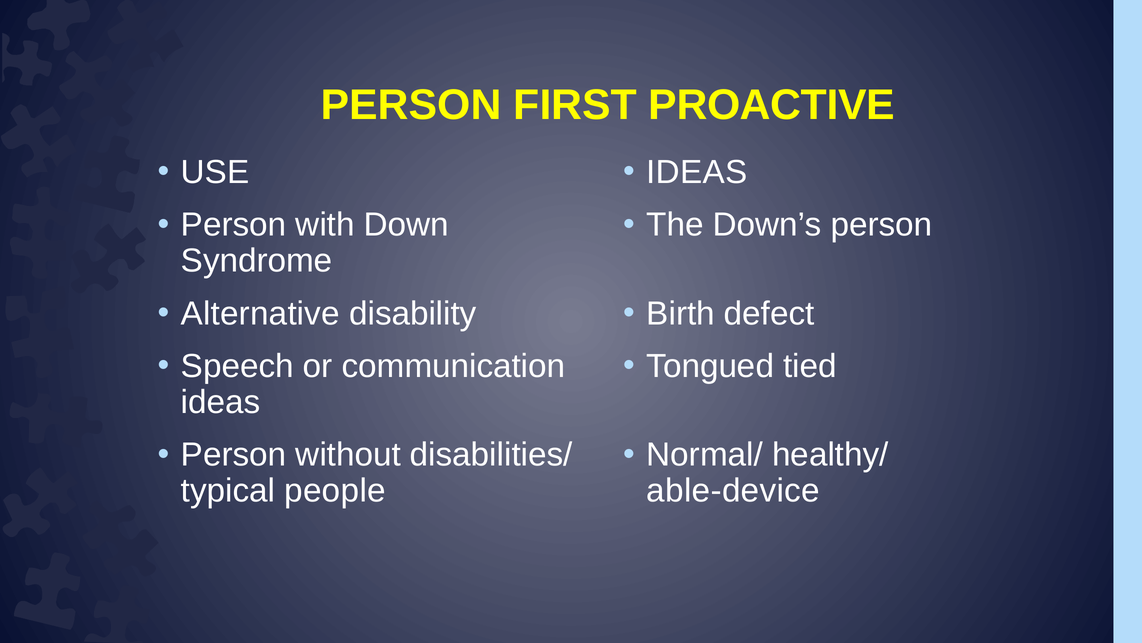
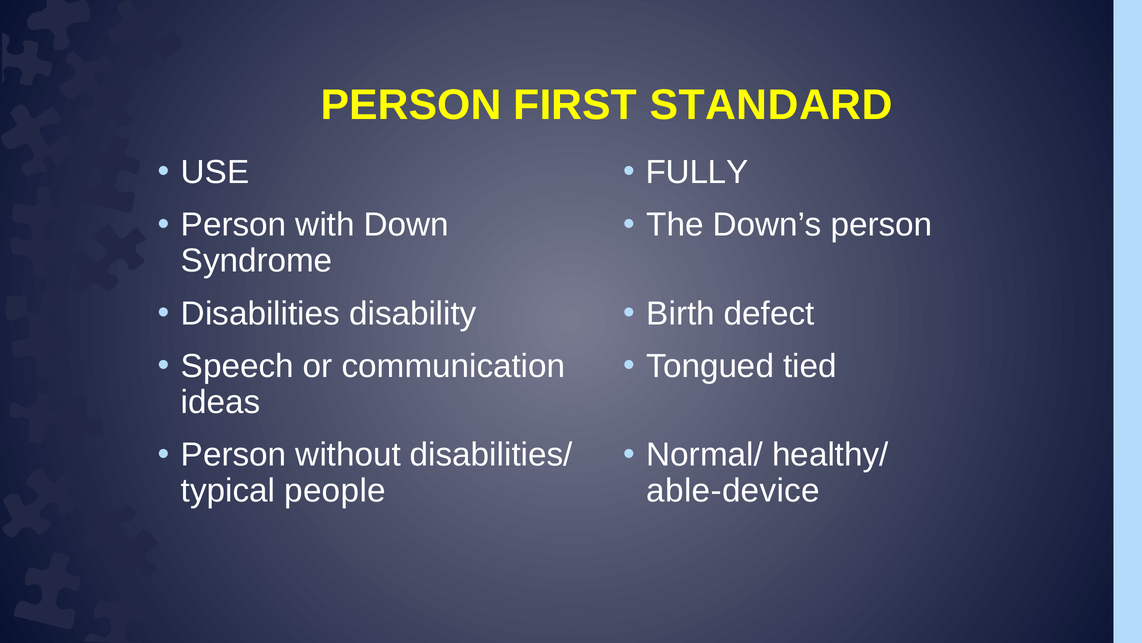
PROACTIVE: PROACTIVE -> STANDARD (771, 105)
IDEAS: IDEAS -> FULLY (697, 172)
Alternative: Alternative -> Disabilities (260, 313)
